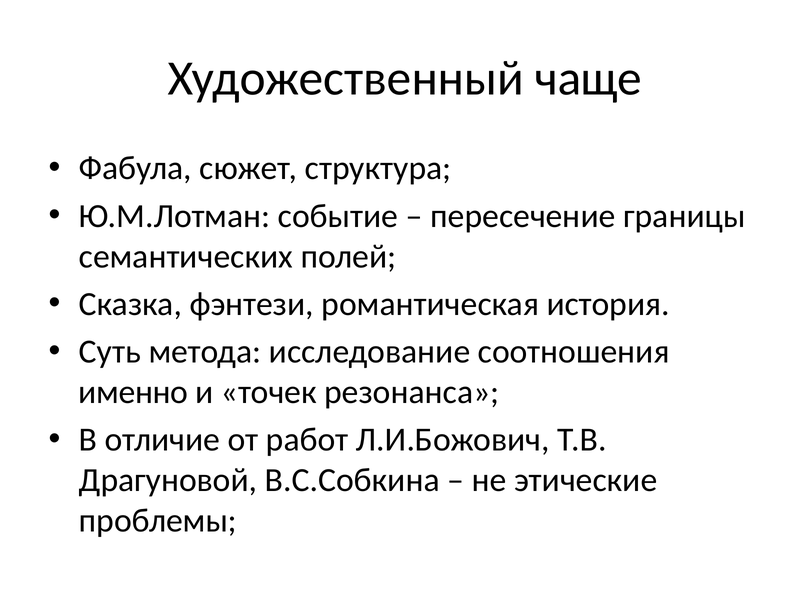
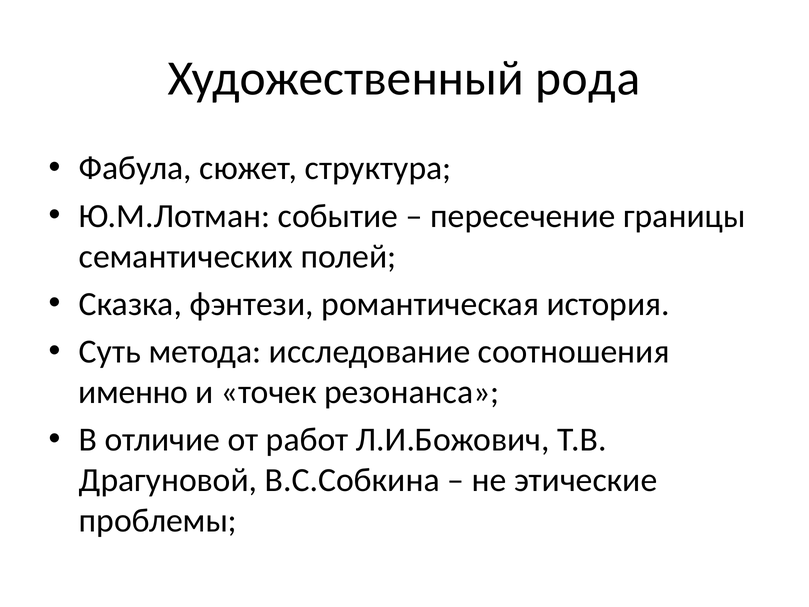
чаще: чаще -> рода (588, 78)
